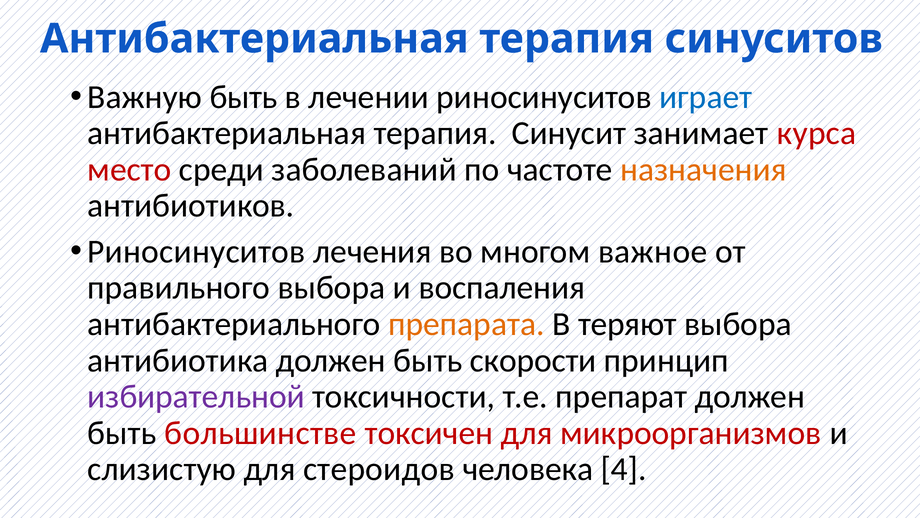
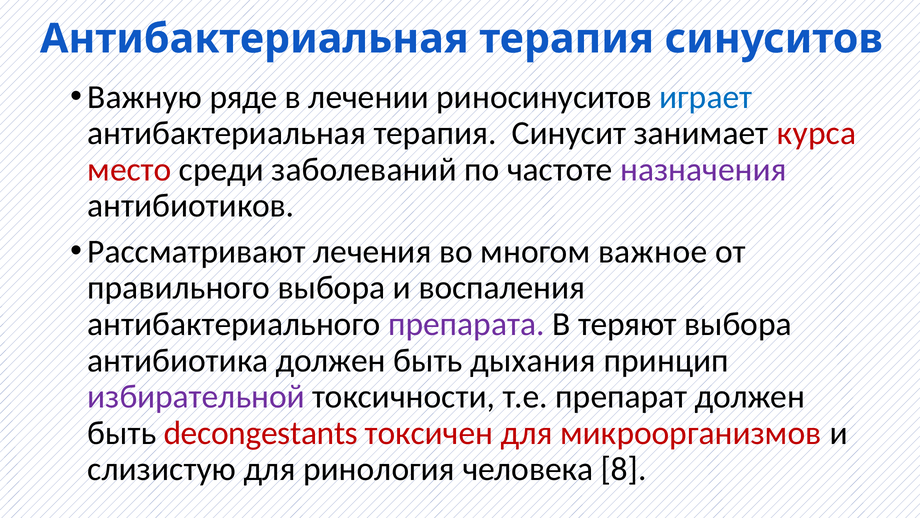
Важную быть: быть -> ряде (244, 97)
назначения colour: orange -> purple (703, 169)
Риносинуситов: Риносинуситов -> Рассматривают (197, 251)
препарата colour: orange -> purple (466, 324)
скорости: скорости -> дыхания (533, 360)
большинстве: большинстве -> decongestants (261, 433)
стероидов: стероидов -> ринология (379, 469)
4: 4 -> 8 (624, 469)
